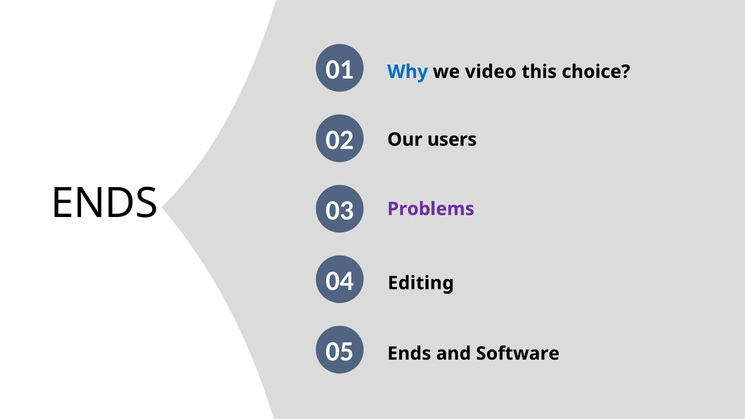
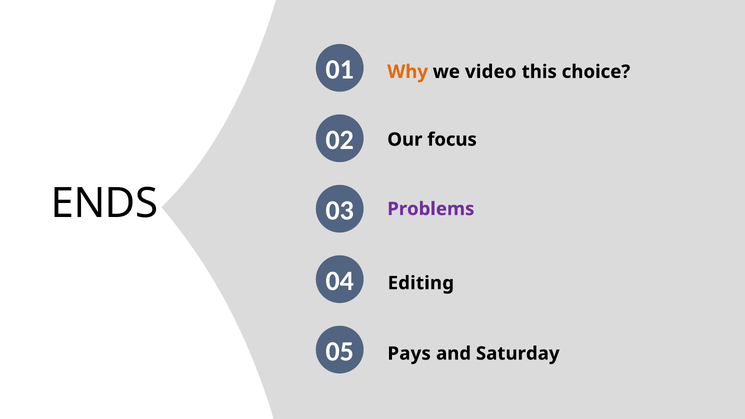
Why colour: blue -> orange (408, 72)
users: users -> focus (452, 140)
Ends: Ends -> Pays (409, 354)
Software: Software -> Saturday (518, 354)
